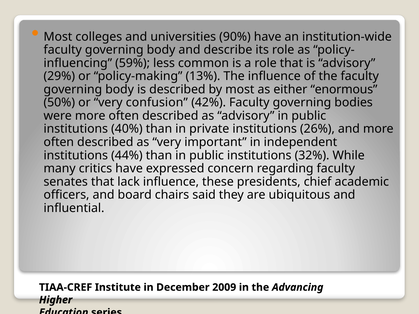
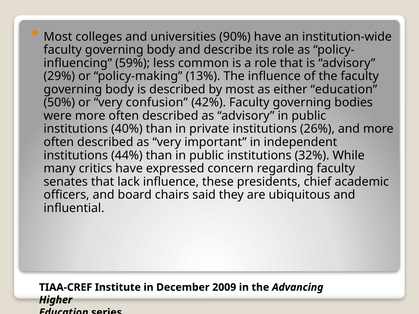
either enormous: enormous -> education (344, 89)
